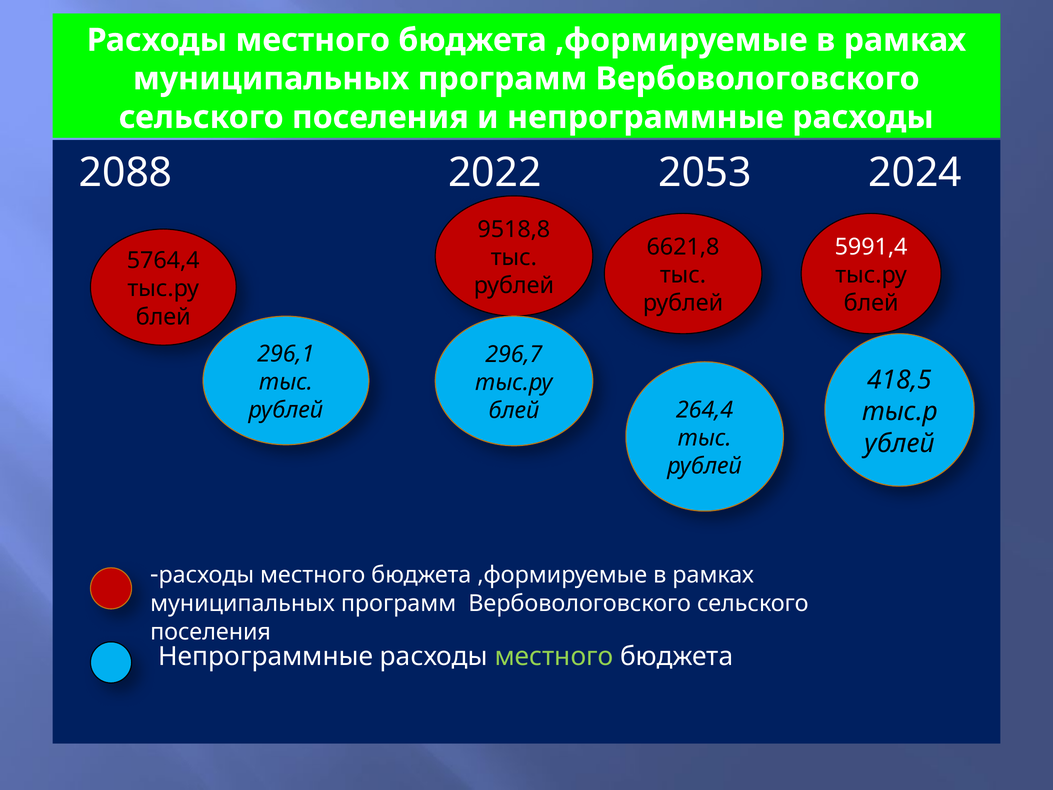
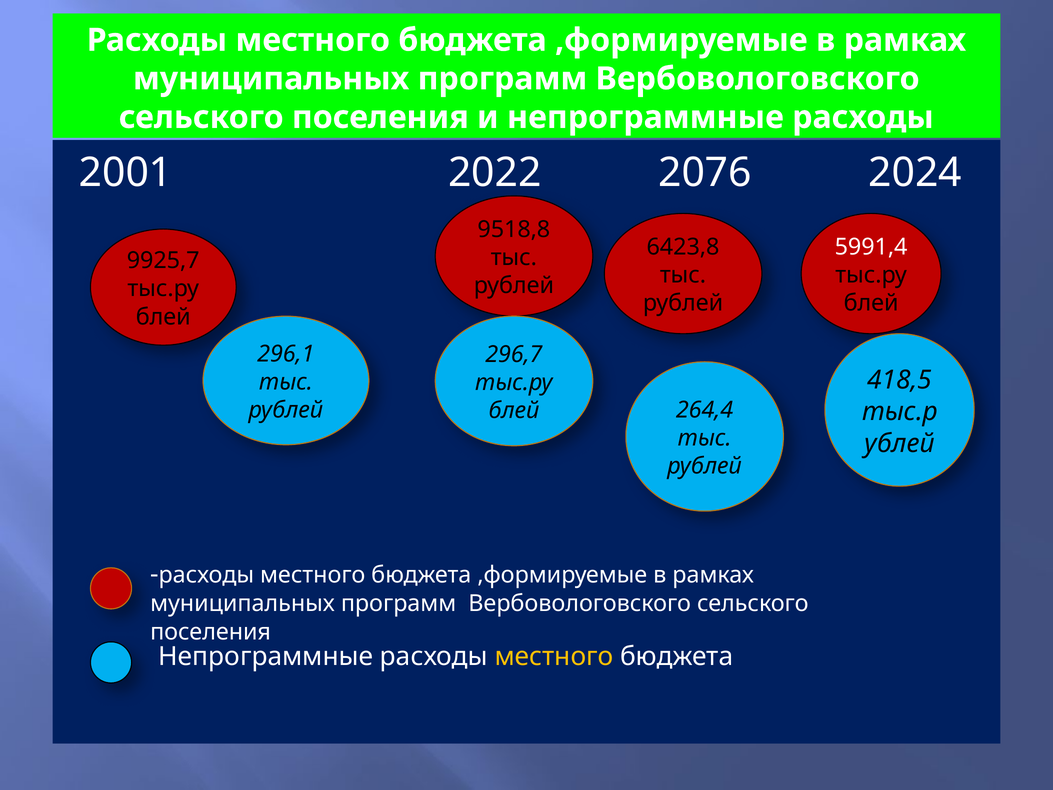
2088: 2088 -> 2001 (126, 172)
2053: 2053 -> 2076 (705, 172)
6621,8: 6621,8 -> 6423,8 (683, 247)
5764,4: 5764,4 -> 9925,7 (163, 261)
местного colour: light green -> yellow (554, 656)
